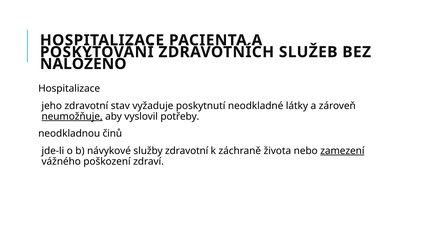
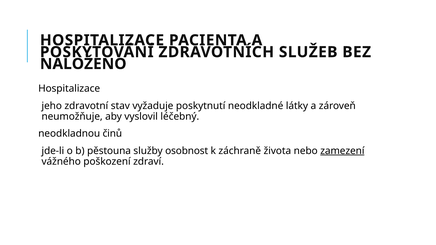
neumožňuje underline: present -> none (72, 117)
potřeby: potřeby -> léčebný (180, 117)
návykové: návykové -> pěstouna (109, 151)
služby zdravotní: zdravotní -> osobnost (187, 151)
